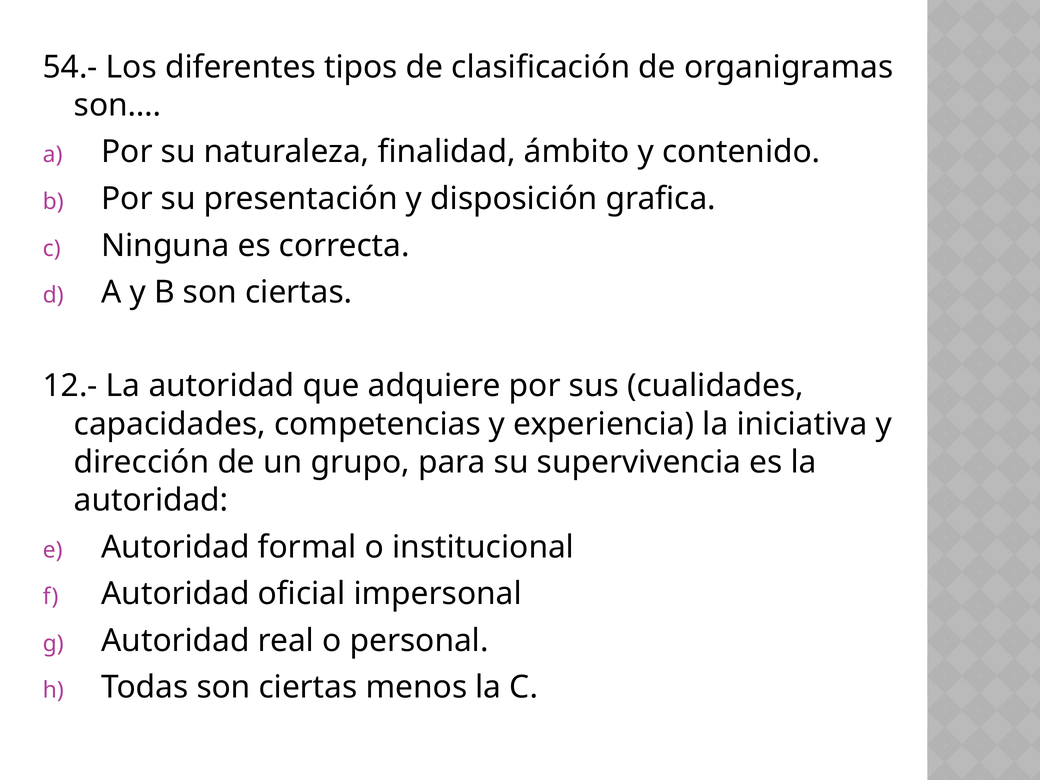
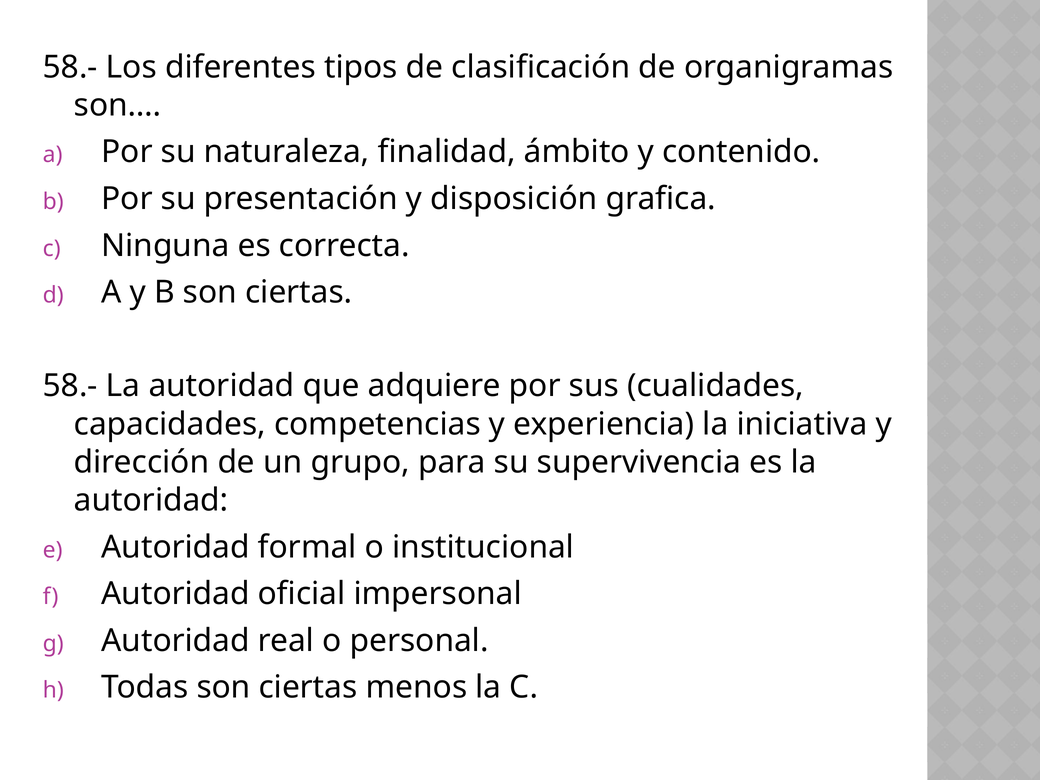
54.-: 54.- -> 58.- (70, 67)
12.-: 12.- -> 58.- (70, 386)
